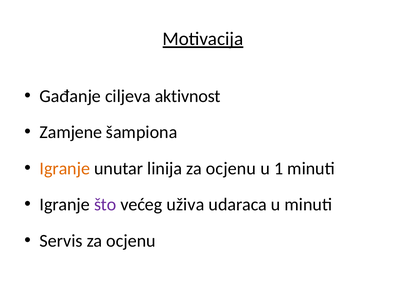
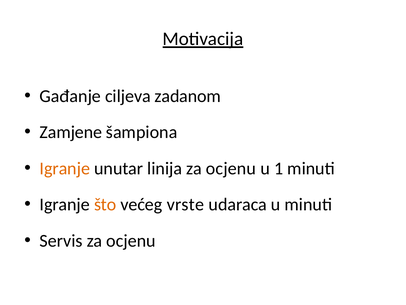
aktivnost: aktivnost -> zadanom (188, 96)
što colour: purple -> orange (105, 204)
uživa: uživa -> vrste (185, 204)
